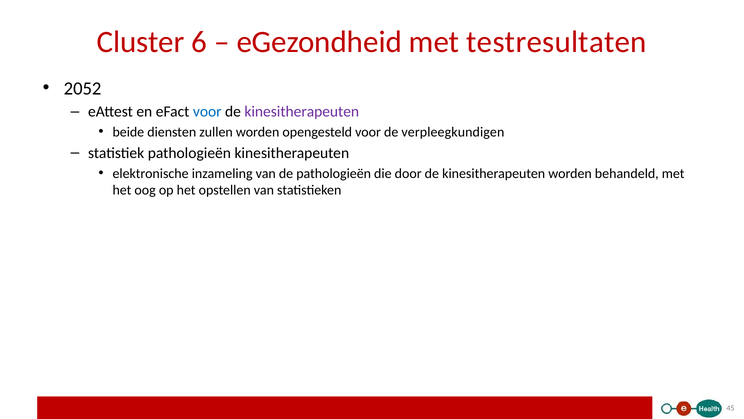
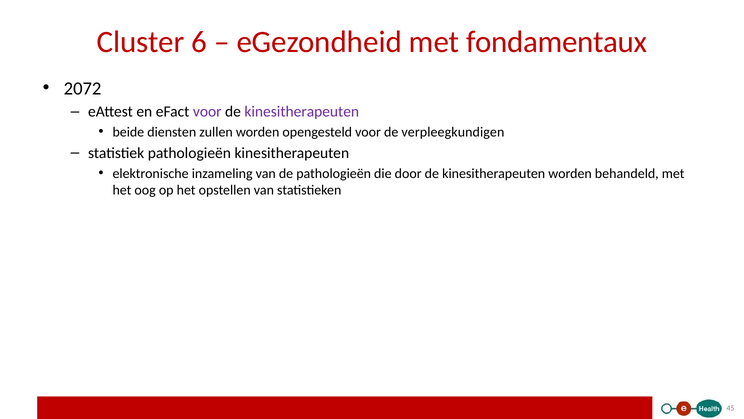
testresultaten: testresultaten -> fondamentaux (557, 42)
2052: 2052 -> 2072 (83, 88)
voor colour: blue -> purple (207, 112)
